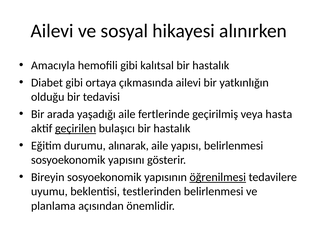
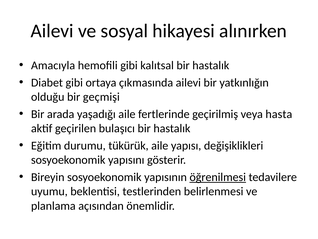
tedavisi: tedavisi -> geçmişi (101, 97)
geçirilen underline: present -> none (76, 128)
alınarak: alınarak -> tükürük (128, 145)
yapısı belirlenmesi: belirlenmesi -> değişiklikleri (234, 145)
